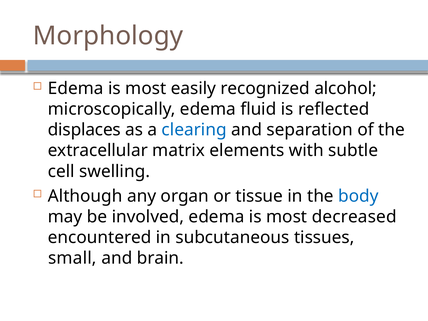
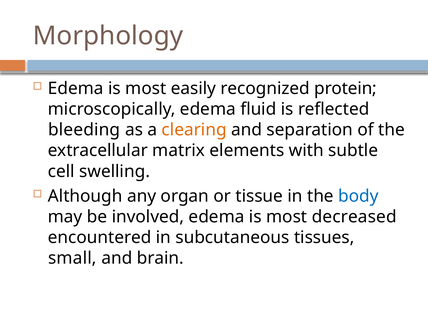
alcohol: alcohol -> protein (346, 89)
displaces: displaces -> bleeding (84, 130)
clearing colour: blue -> orange (194, 130)
